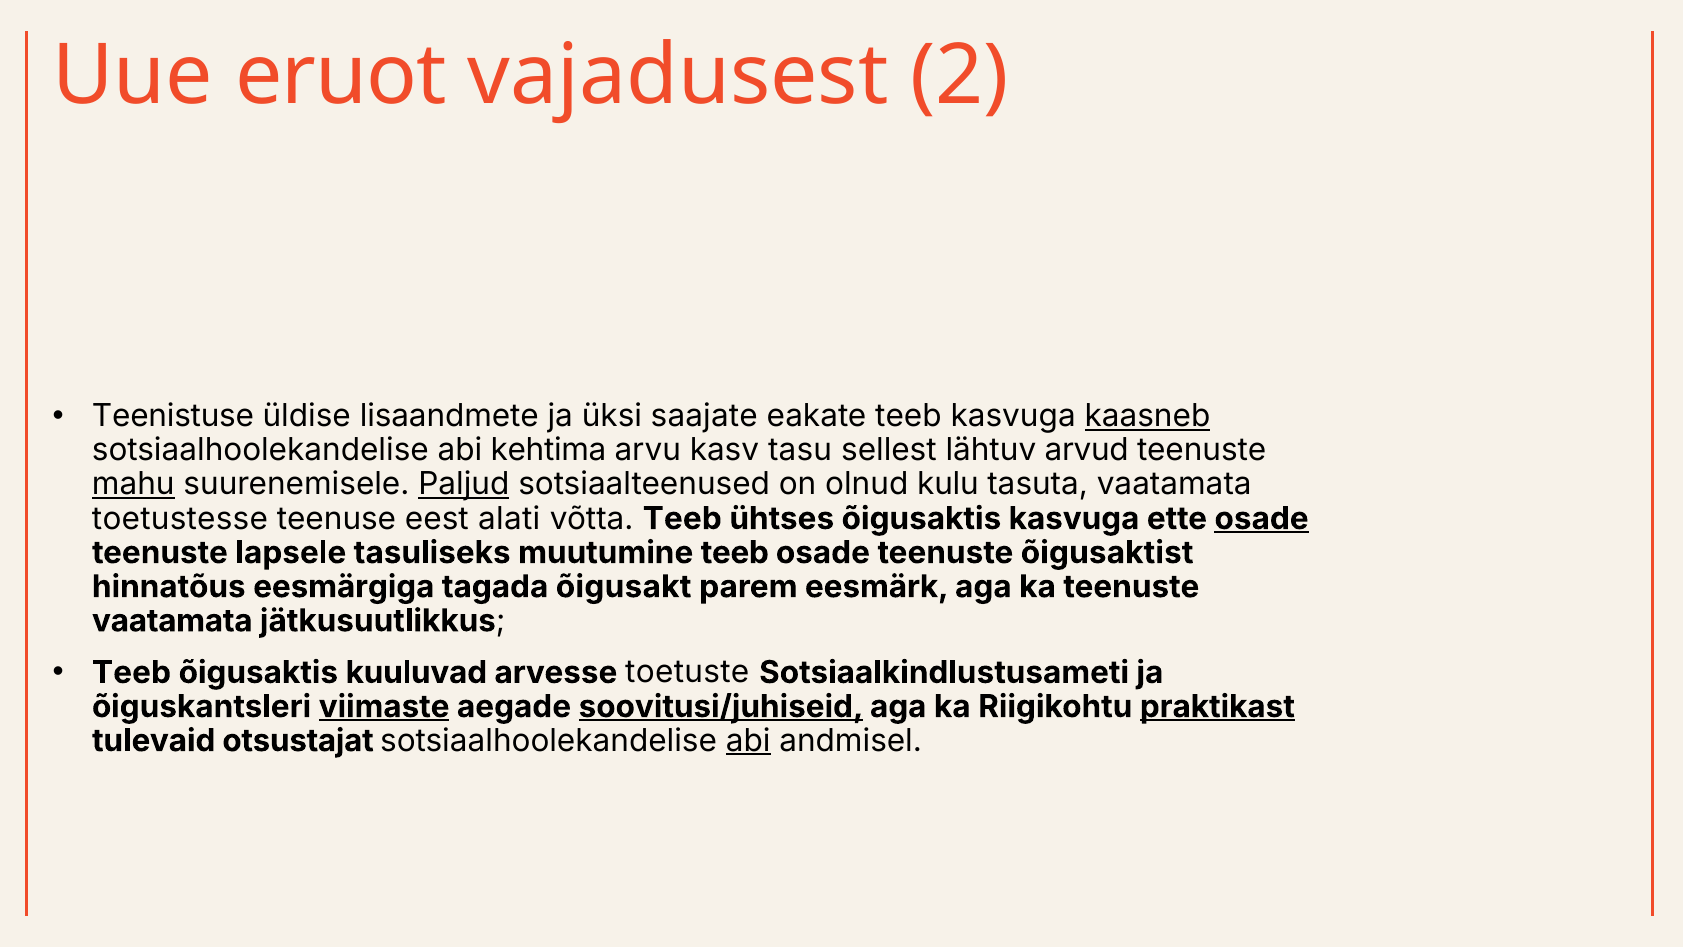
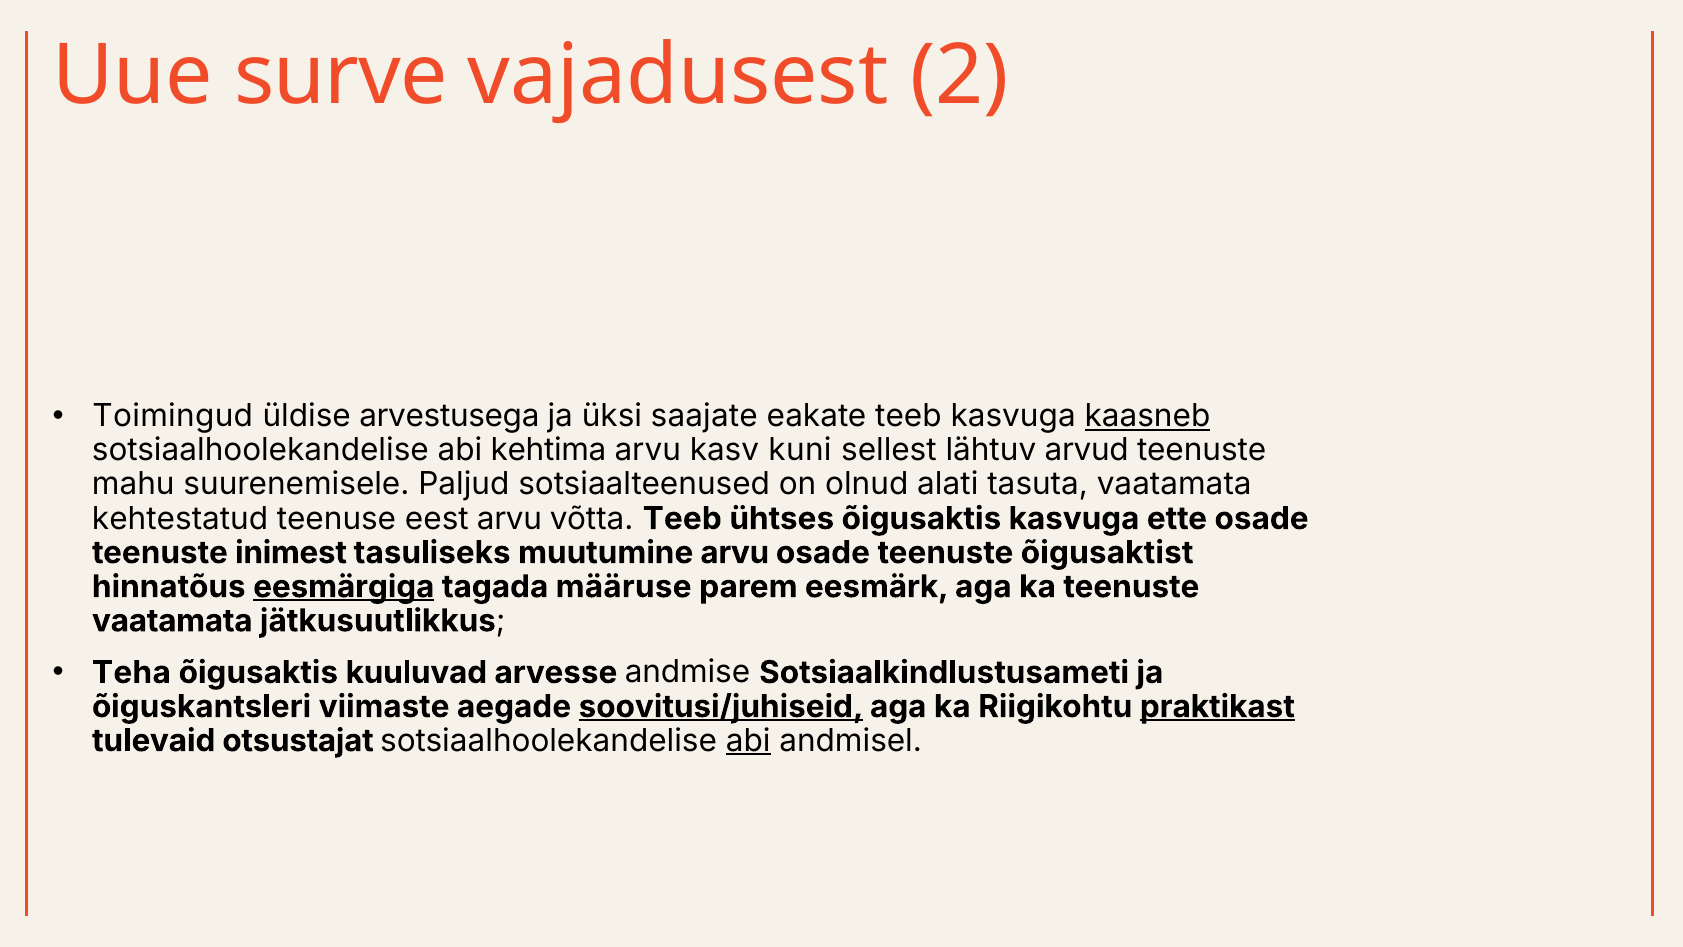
eruot: eruot -> surve (341, 76)
Teenistuse: Teenistuse -> Toimingud (173, 416)
lisaandmete: lisaandmete -> arvestusega (449, 416)
tasu: tasu -> kuni (800, 450)
mahu underline: present -> none (133, 484)
Paljud underline: present -> none (464, 484)
kulu: kulu -> alati (948, 484)
toetustesse: toetustesse -> kehtestatud (180, 518)
eest alati: alati -> arvu (510, 518)
osade underline: present -> none (1262, 518)
lapsele: lapsele -> inimest (291, 553)
muutumine teeb: teeb -> arvu (735, 553)
eesmärgiga underline: none -> present (344, 587)
õigusakt: õigusakt -> määruse (624, 587)
Teeb: Teeb -> Teha (131, 672)
toetuste: toetuste -> andmise (688, 672)
viimaste underline: present -> none (384, 706)
